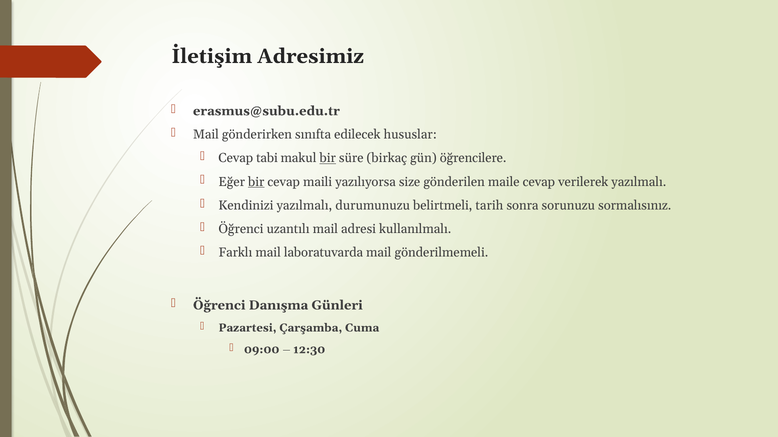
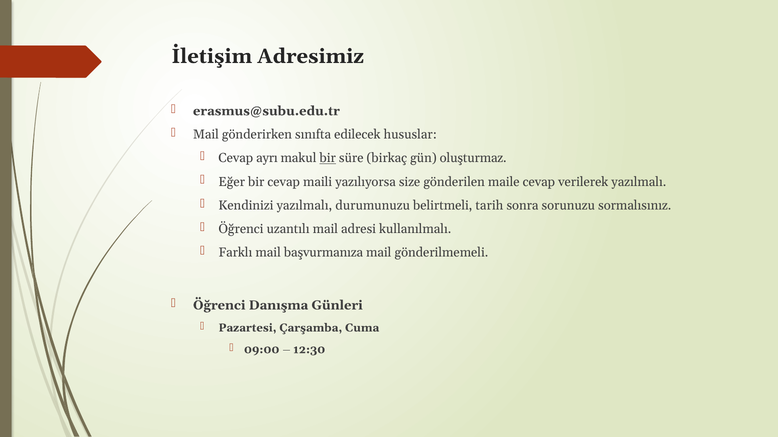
tabi: tabi -> ayrı (267, 158)
öğrencilere: öğrencilere -> oluşturmaz (473, 158)
bir underline: present -> none (256, 182)
laboratuvarda: laboratuvarda -> başvurmanıza (323, 253)
